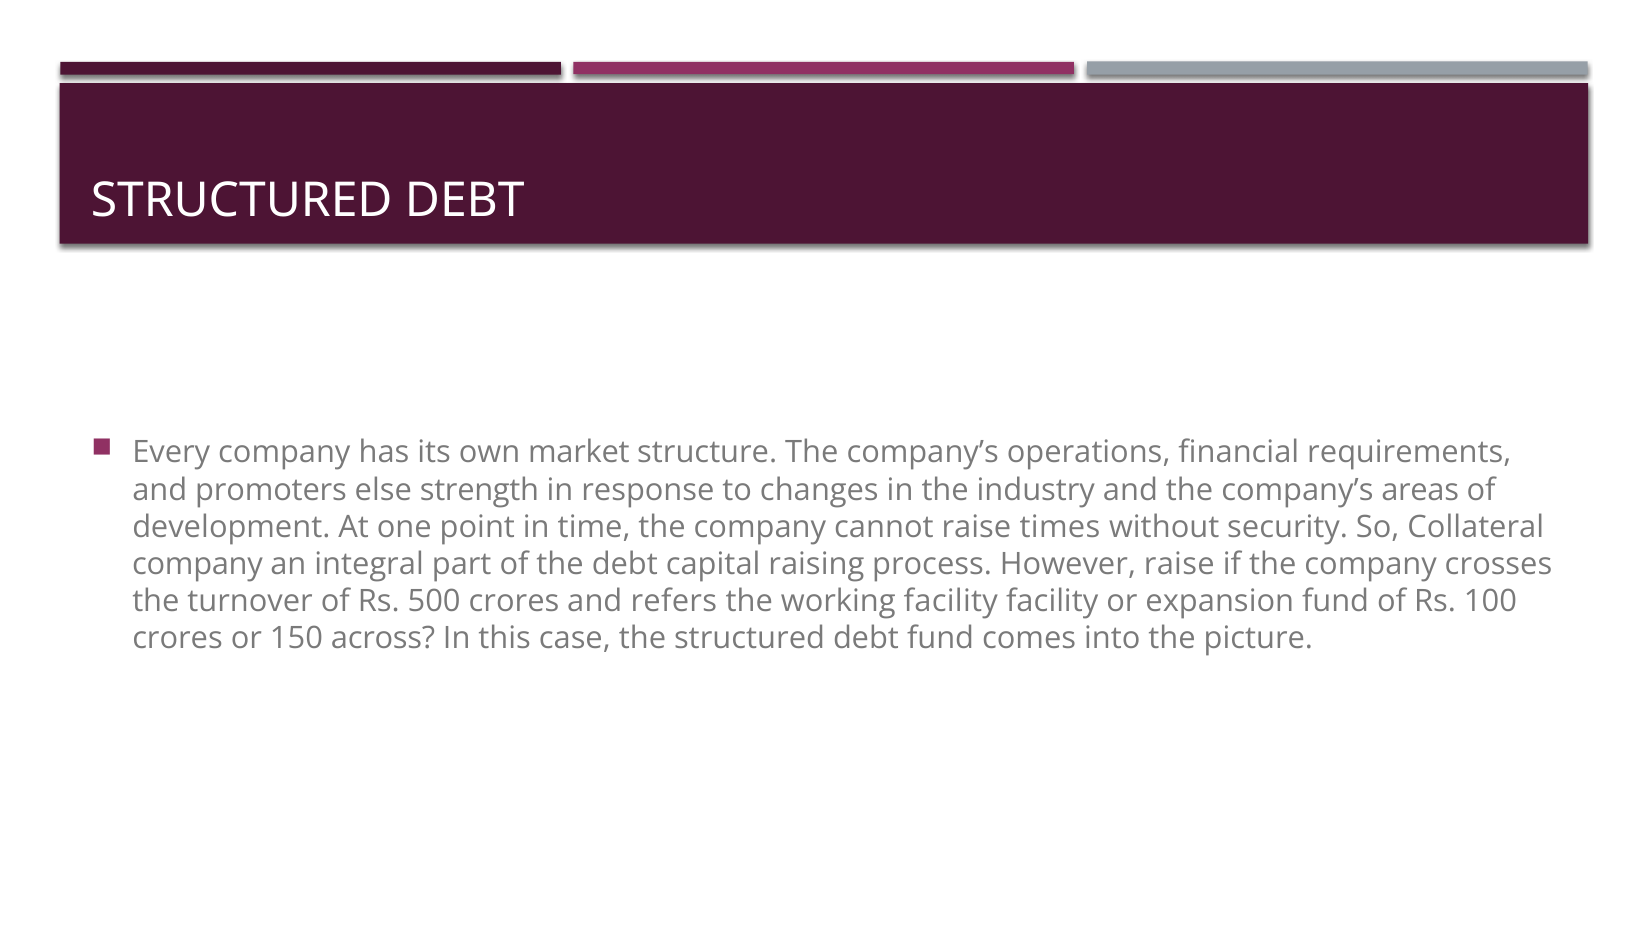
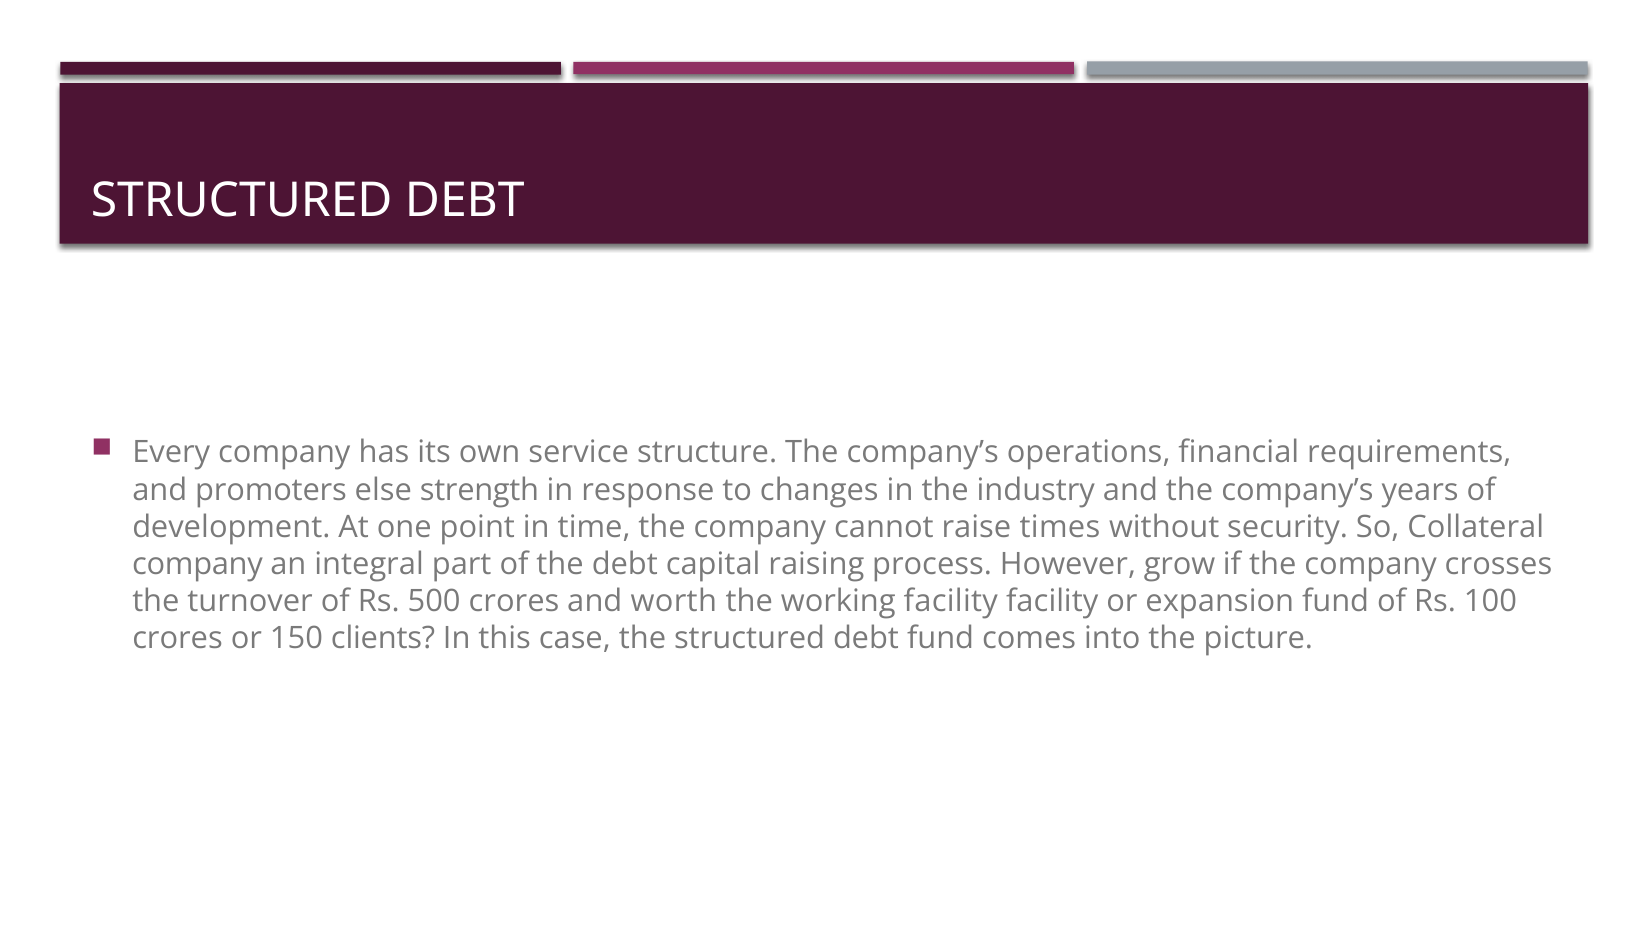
market: market -> service (579, 453)
areas: areas -> years (1420, 490)
However raise: raise -> grow (1180, 564)
refers: refers -> worth (674, 601)
across: across -> clients (383, 638)
